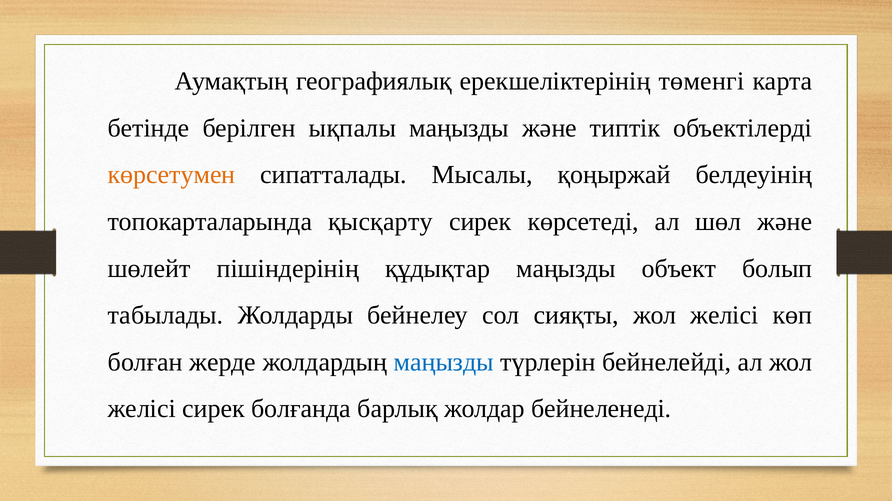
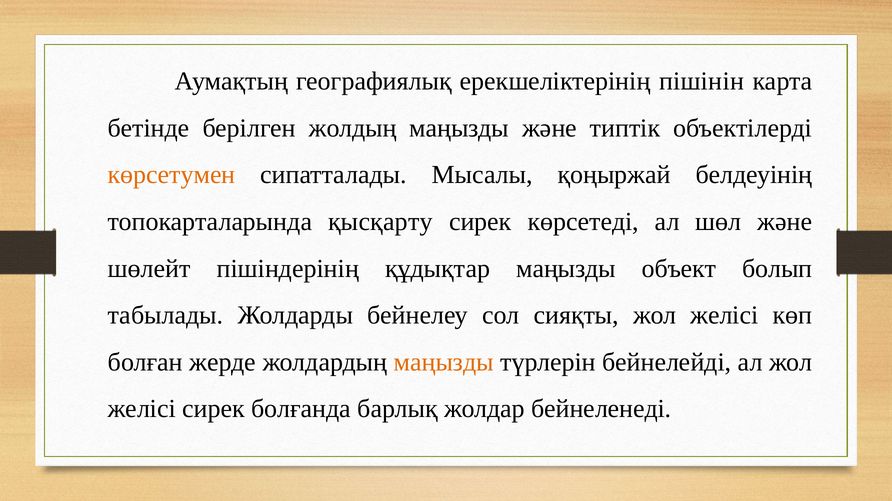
төменгі: төменгі -> пішінін (702, 81)
ықпалы: ықпалы -> жолдың (353, 128)
маңызды colour: blue -> orange (444, 363)
